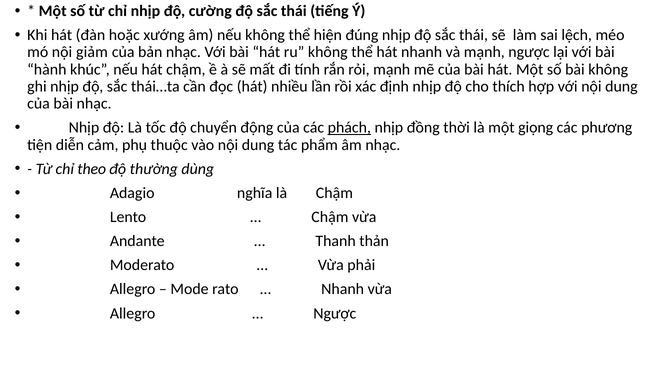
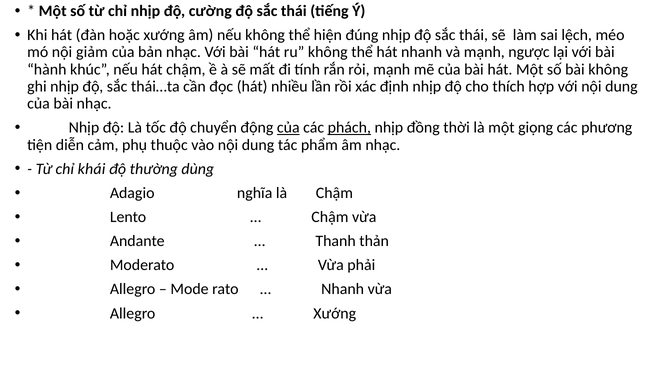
của underline: none -> present (288, 128)
theo: theo -> khái (92, 169)
Ngược: Ngược -> Xướng (335, 313)
